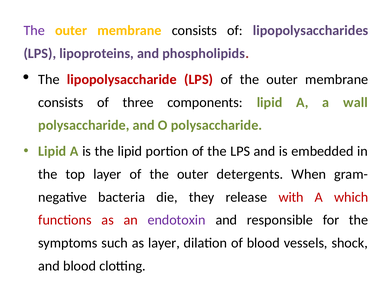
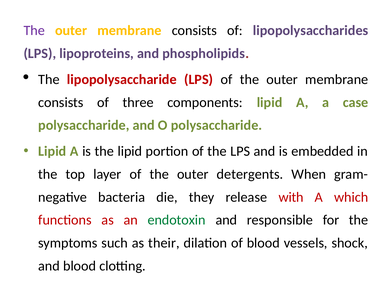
wall: wall -> case (356, 102)
endotoxin colour: purple -> green (177, 220)
as layer: layer -> their (164, 243)
